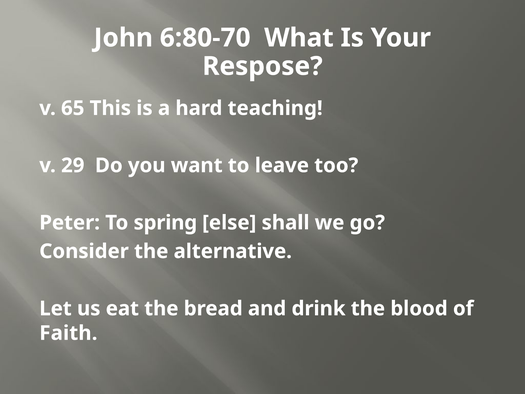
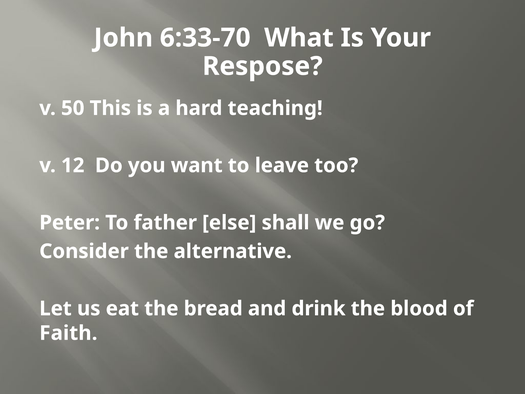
6:80-70: 6:80-70 -> 6:33-70 (205, 38)
65: 65 -> 50 (73, 108)
29: 29 -> 12 (73, 165)
spring: spring -> father (165, 223)
